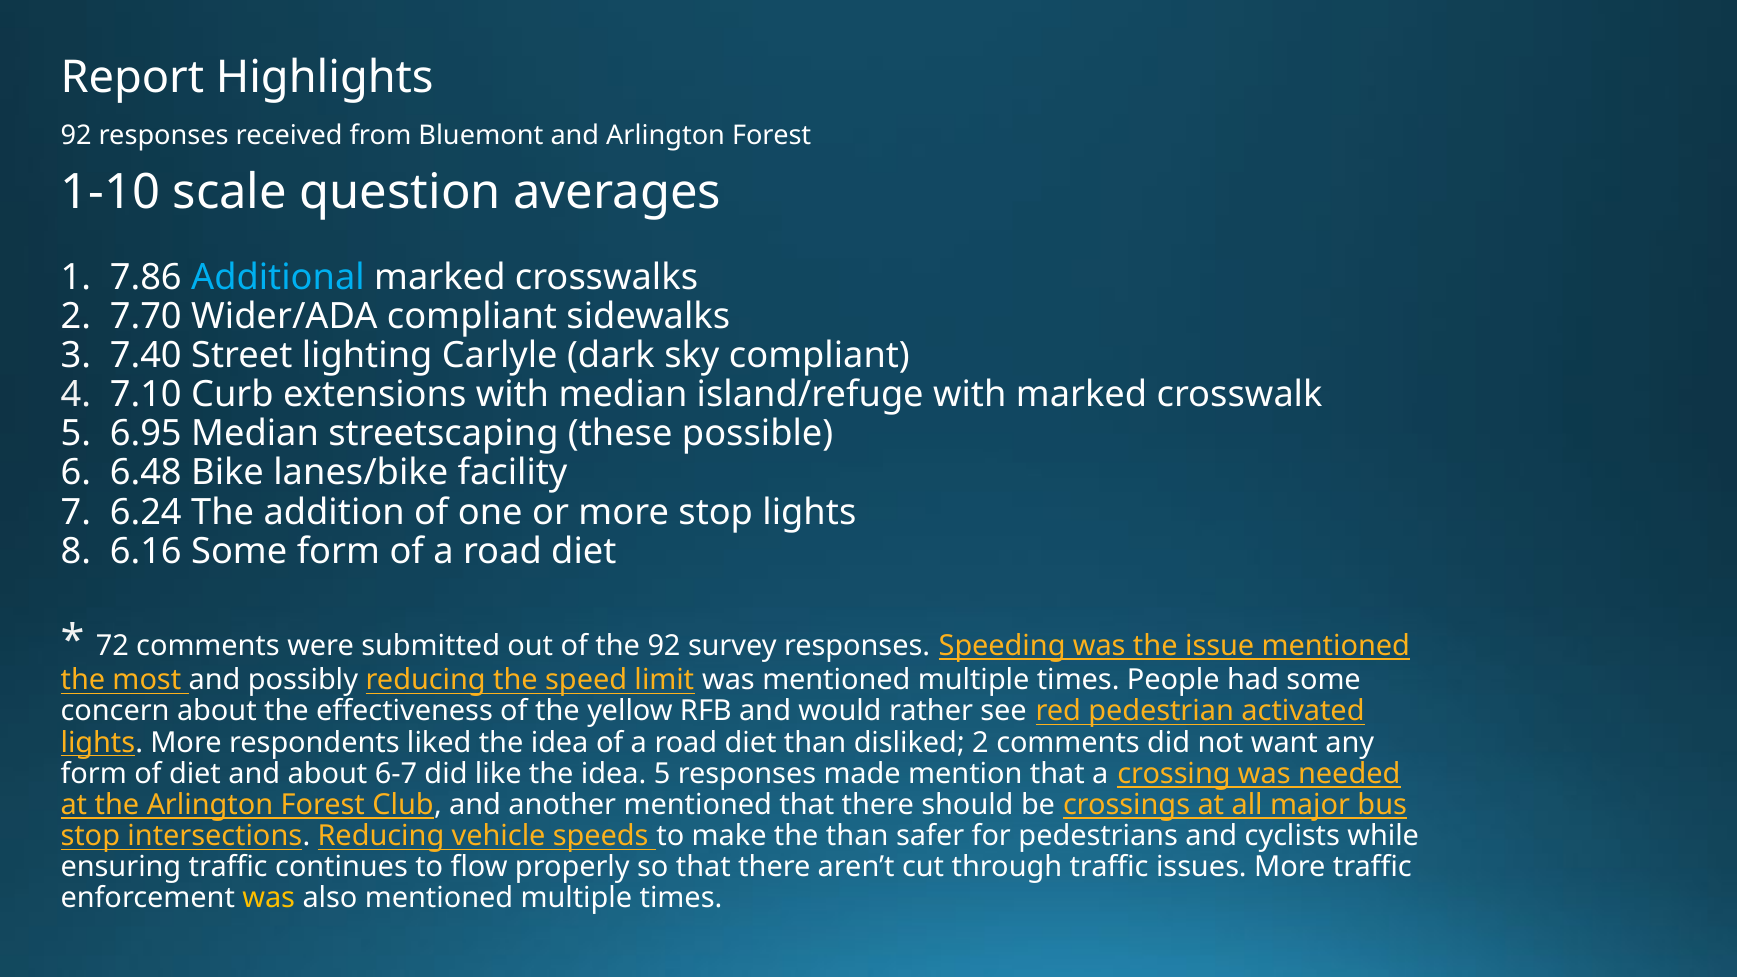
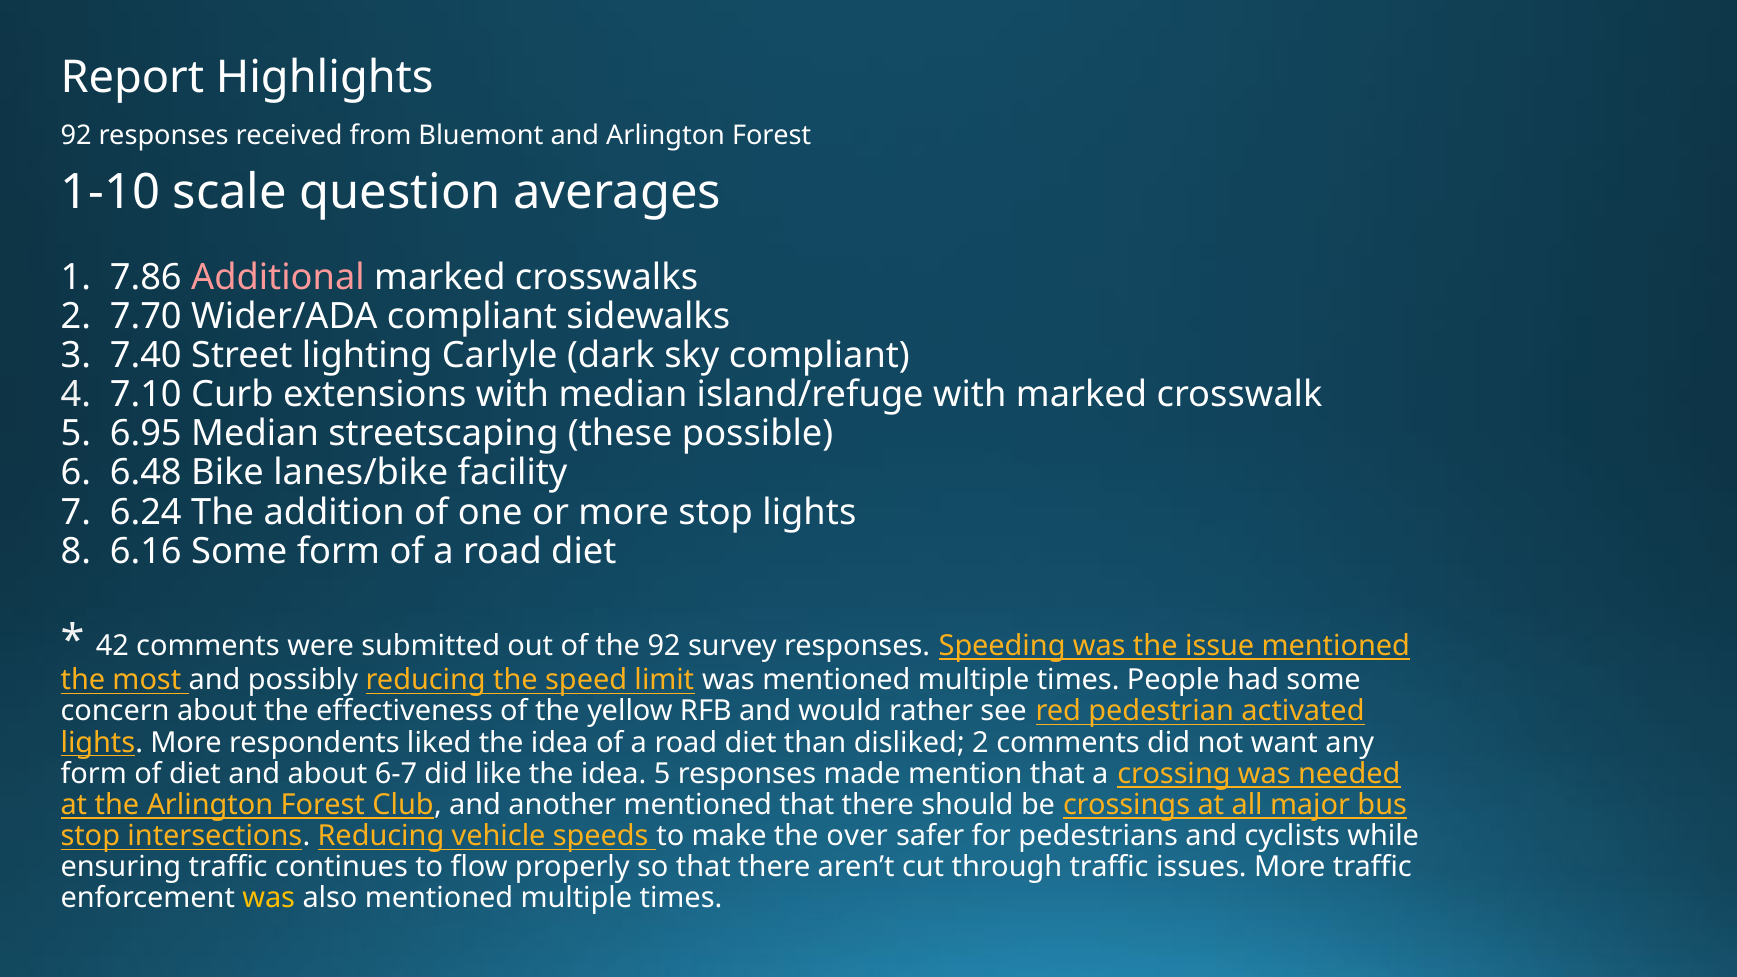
Additional colour: light blue -> pink (278, 277)
72: 72 -> 42 (112, 646)
the than: than -> over (857, 836)
